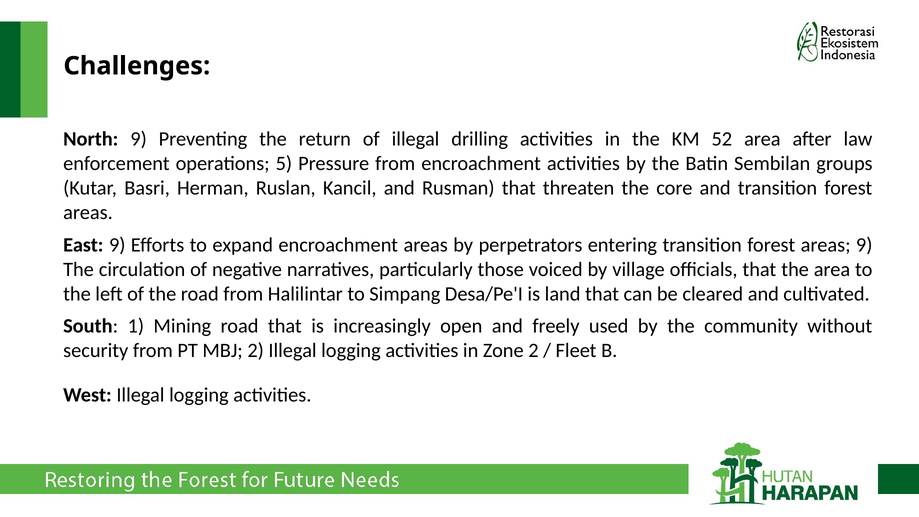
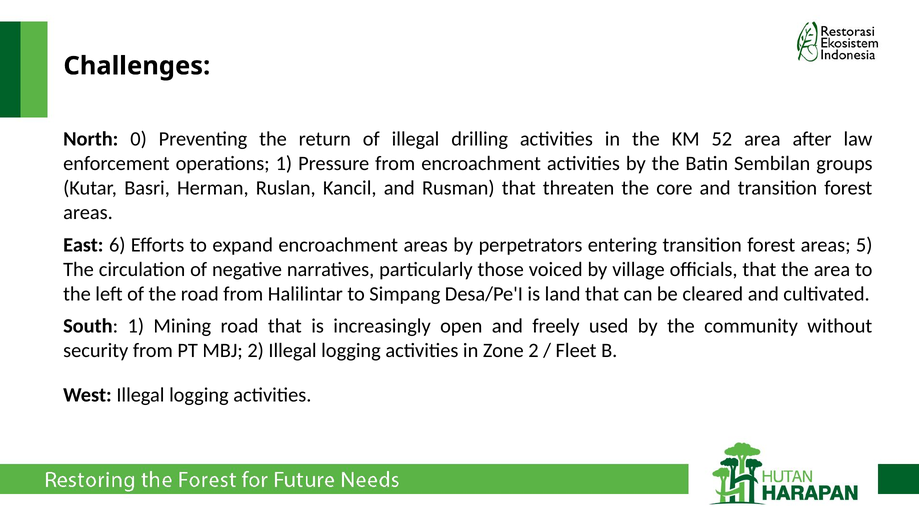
North 9: 9 -> 0 (139, 139)
operations 5: 5 -> 1 (284, 164)
East 9: 9 -> 6 (117, 245)
areas 9: 9 -> 5 (864, 245)
